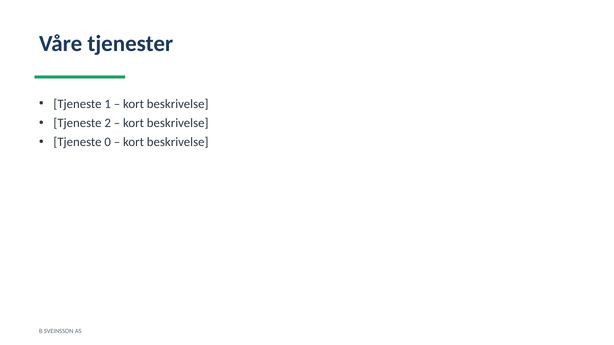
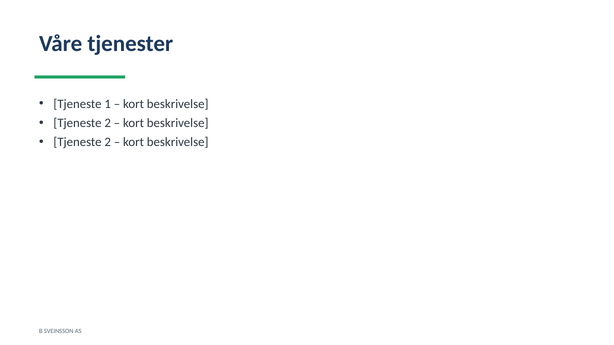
0: 0 -> 2 (108, 142)
